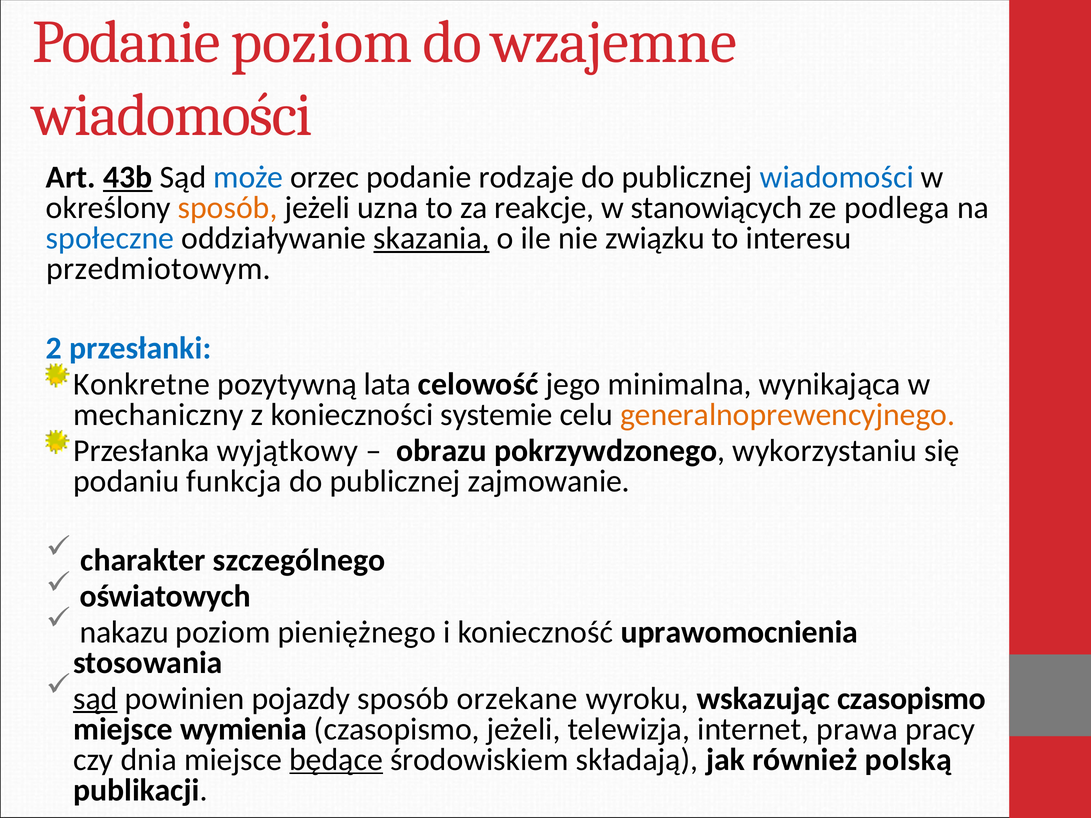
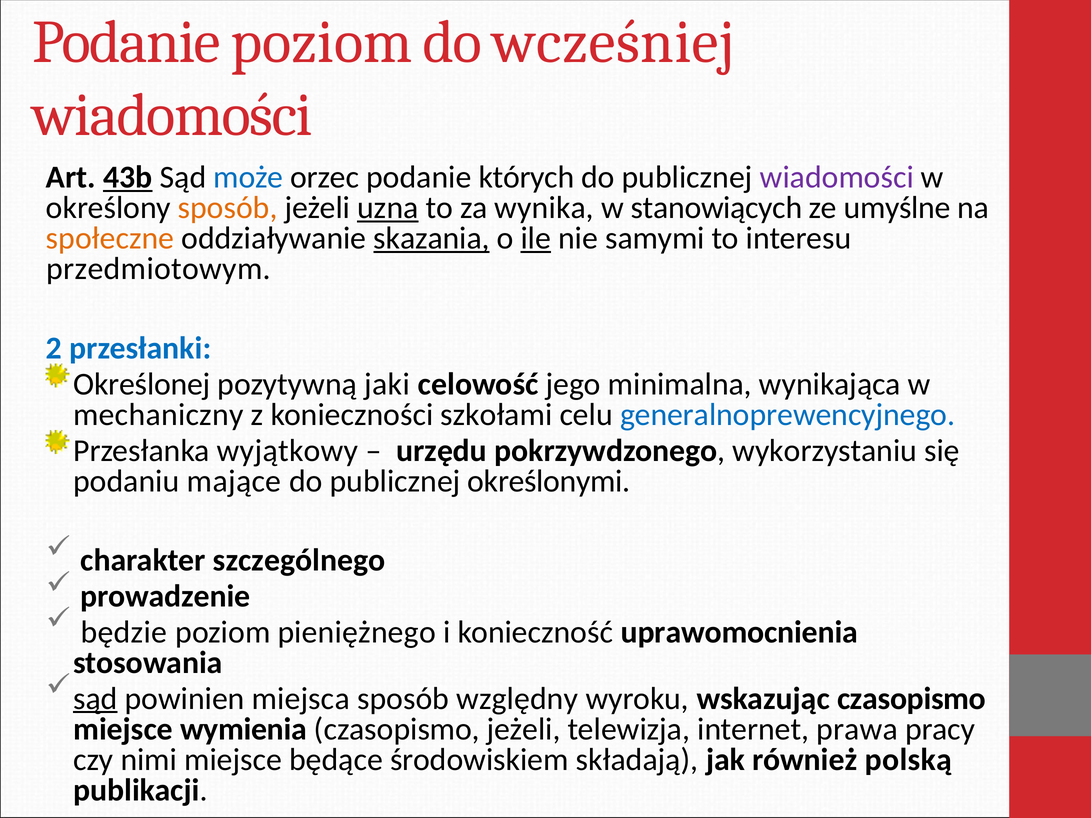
wzajemne: wzajemne -> wcześniej (613, 42)
rodzaje: rodzaje -> których (526, 177)
wiadomości colour: blue -> purple (837, 177)
uzna underline: none -> present (388, 208)
reakcje: reakcje -> wynika (544, 208)
podlega: podlega -> umyślne (897, 208)
społeczne colour: blue -> orange (110, 238)
ile underline: none -> present (536, 238)
związku: związku -> samymi (655, 238)
Konkretne: Konkretne -> Określonej (142, 384)
lata: lata -> jaki (387, 384)
systemie: systemie -> szkołami (496, 415)
generalnoprewencyjnego colour: orange -> blue (788, 415)
obrazu: obrazu -> urzędu (442, 451)
funkcja: funkcja -> mające (234, 481)
zajmowanie: zajmowanie -> określonymi (549, 481)
oświatowych: oświatowych -> prowadzenie (165, 596)
nakazu: nakazu -> będzie (124, 632)
pojazdy: pojazdy -> miejsca (301, 699)
orzekane: orzekane -> względny (517, 699)
dnia: dnia -> nimi (149, 760)
będące underline: present -> none (336, 760)
